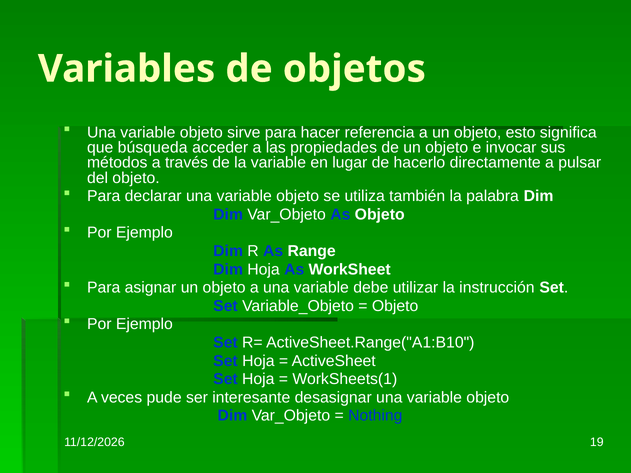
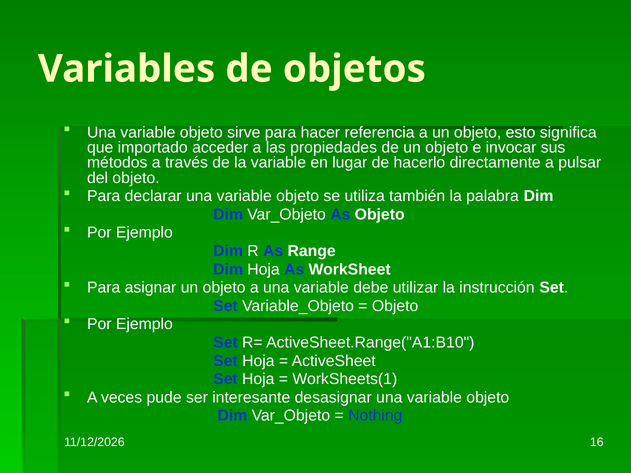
búsqueda: búsqueda -> importado (153, 148)
19: 19 -> 16 (597, 442)
